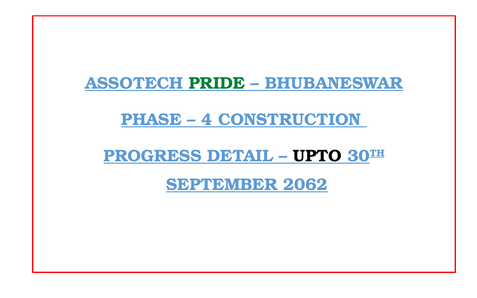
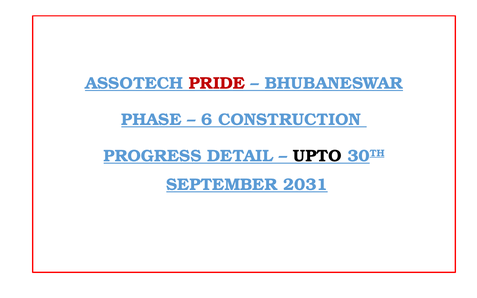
PRIDE colour: green -> red (217, 83)
4: 4 -> 6 (207, 120)
2062: 2062 -> 2031 (305, 185)
